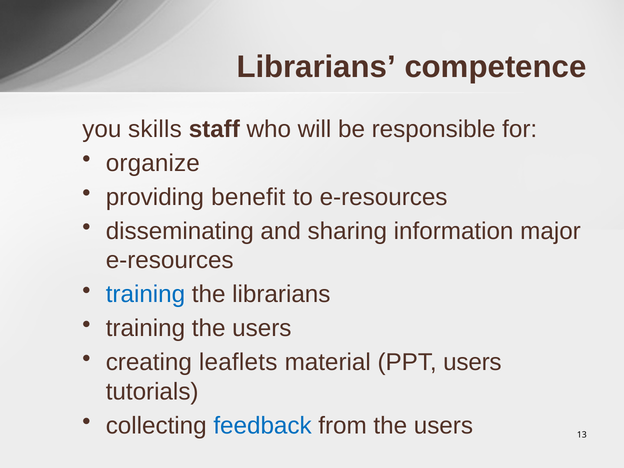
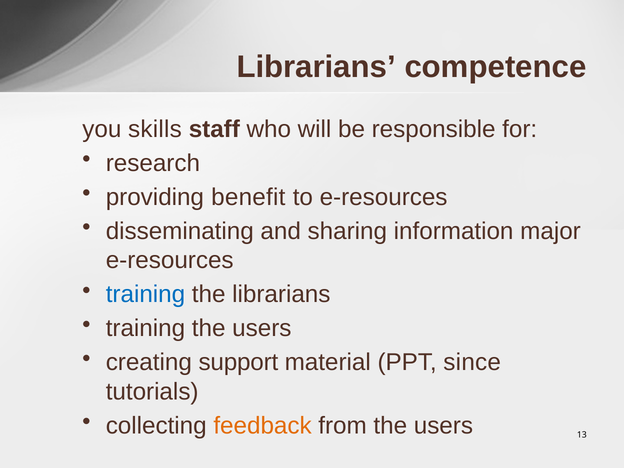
organize: organize -> research (153, 163)
leaflets: leaflets -> support (238, 362)
PPT users: users -> since (472, 362)
feedback colour: blue -> orange (263, 426)
